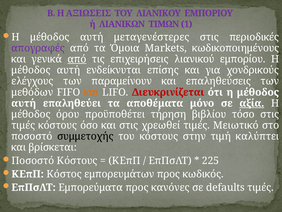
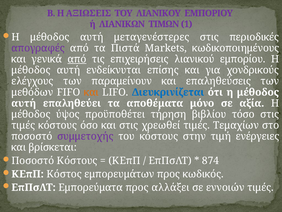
Όµοια: Όµοια -> Πιστά (125, 48)
Διευκρινίζεται colour: red -> blue (168, 92)
αξία underline: present -> none (252, 103)
όρου: όρου -> ύψος (68, 114)
Μειωτικό: Μειωτικό -> Τεμαχίων (236, 125)
συμμετοχής colour: black -> purple (85, 136)
καλύπτει: καλύπτει -> ενέργειες (257, 136)
225: 225 -> 874 (211, 160)
κανόνες: κανόνες -> αλλάξει (170, 187)
defaults: defaults -> εννοιών (225, 187)
